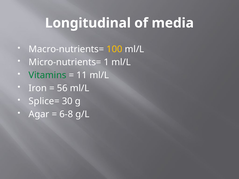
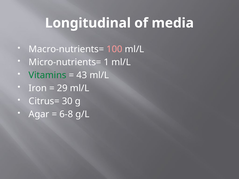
100 colour: yellow -> pink (114, 49)
11: 11 -> 43 (82, 75)
56: 56 -> 29 (62, 88)
Splice=: Splice= -> Citrus= (44, 101)
